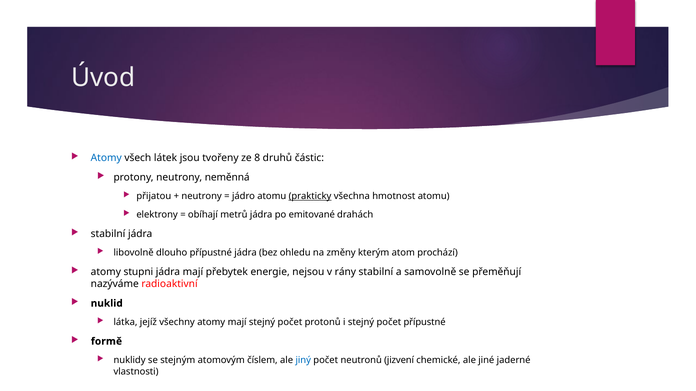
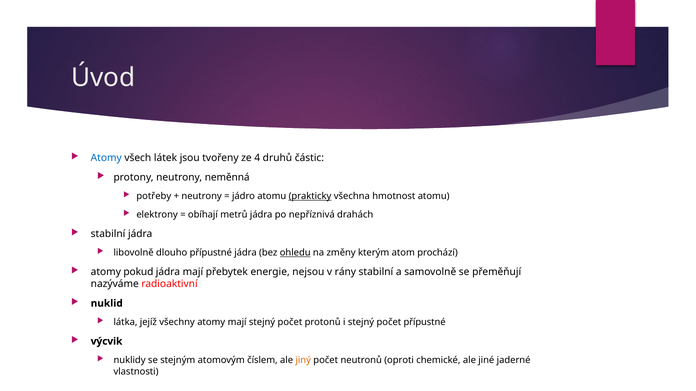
8: 8 -> 4 (257, 158)
přijatou: přijatou -> potřeby (154, 196)
emitované: emitované -> nepříznivá (312, 215)
ohledu underline: none -> present (295, 253)
stupni: stupni -> pokud (138, 272)
formě: formě -> výcvik (107, 342)
jiný colour: blue -> orange (303, 361)
jizvení: jizvení -> oproti (399, 361)
